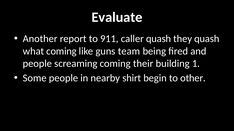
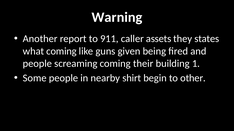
Evaluate: Evaluate -> Warning (117, 17)
caller quash: quash -> assets (159, 39)
they quash: quash -> states (207, 39)
team: team -> given (129, 51)
